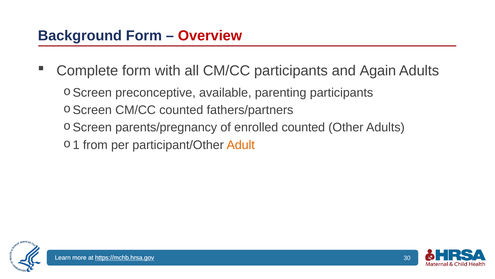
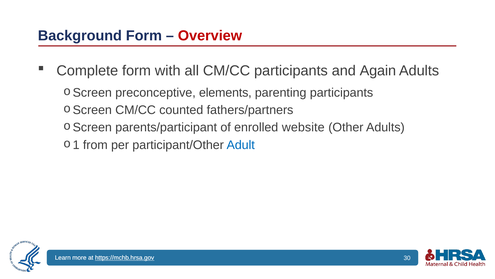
available: available -> elements (225, 92)
parents/pregnancy: parents/pregnancy -> parents/participant (166, 127)
enrolled counted: counted -> website (303, 127)
Adult colour: orange -> blue (241, 145)
